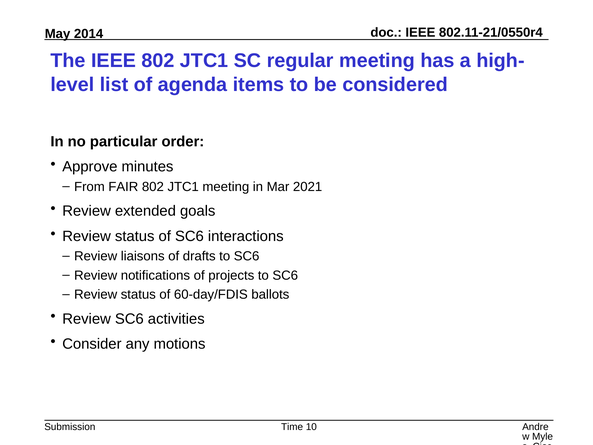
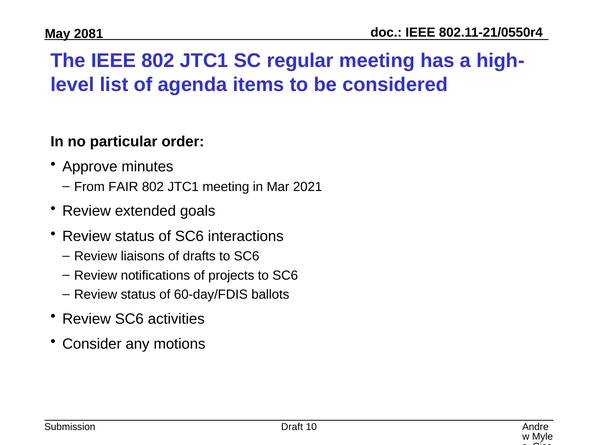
2014: 2014 -> 2081 (89, 34)
Time: Time -> Draft (292, 427)
